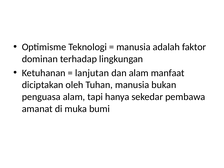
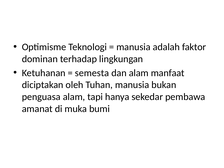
lanjutan: lanjutan -> semesta (92, 73)
